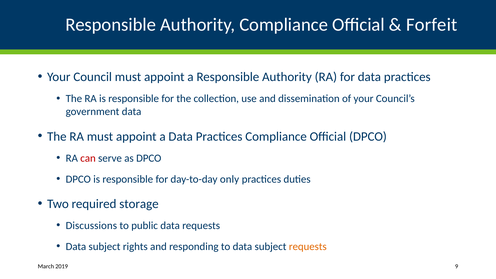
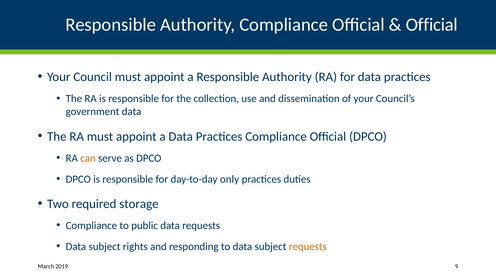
Forfeit: Forfeit -> Official (432, 25)
can colour: red -> orange (88, 158)
Discussions: Discussions -> Compliance (91, 226)
